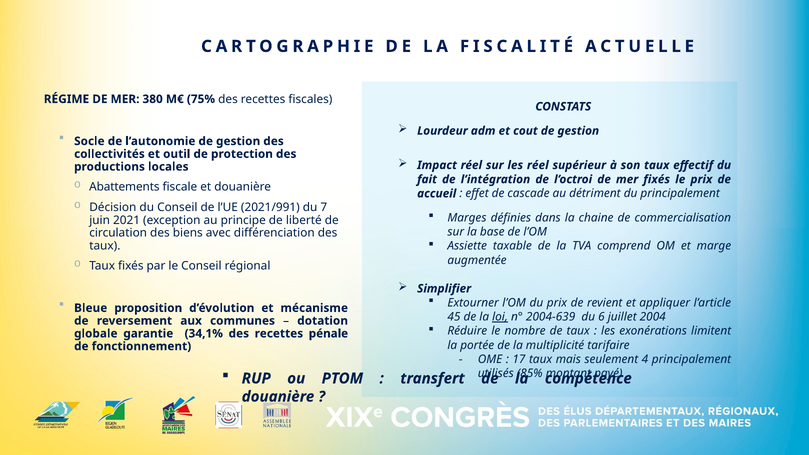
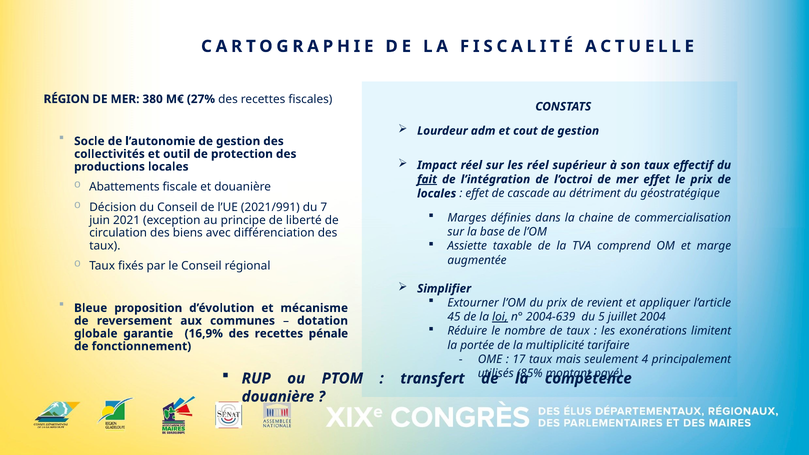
RÉGIME: RÉGIME -> RÉGION (67, 99)
75%: 75% -> 27% (201, 99)
fait underline: none -> present (427, 179)
mer fixés: fixés -> effet (657, 179)
accueil: accueil -> locales (437, 194)
du principalement: principalement -> géostratégique (680, 194)
6: 6 -> 5 (601, 317)
34,1%: 34,1% -> 16,9% (204, 334)
